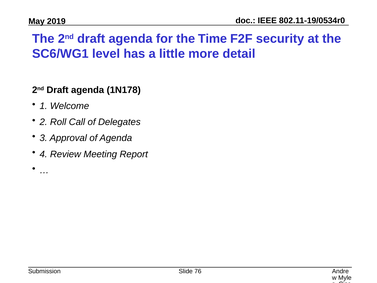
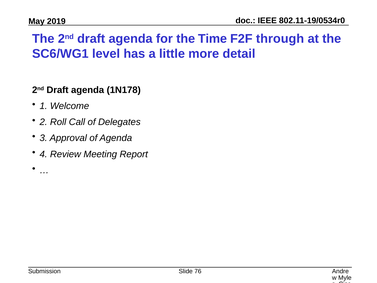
security: security -> through (280, 39)
